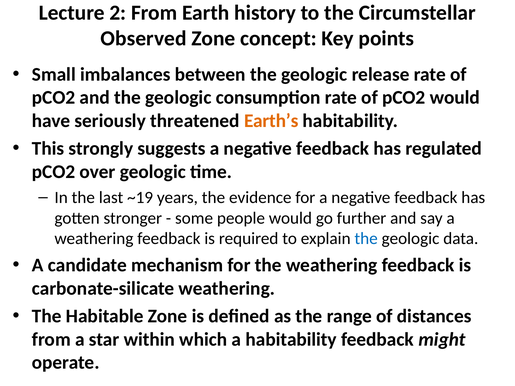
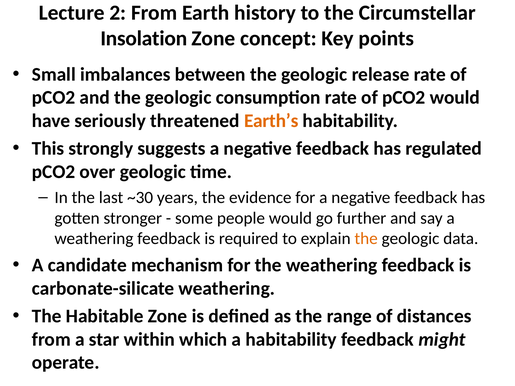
Observed: Observed -> Insolation (144, 39)
~19: ~19 -> ~30 (140, 198)
the colour: blue -> orange (366, 239)
